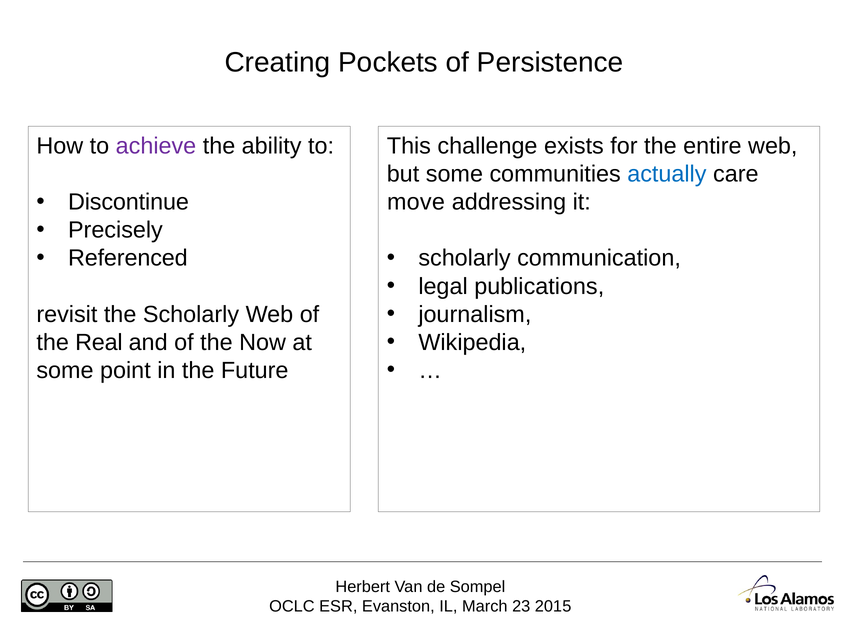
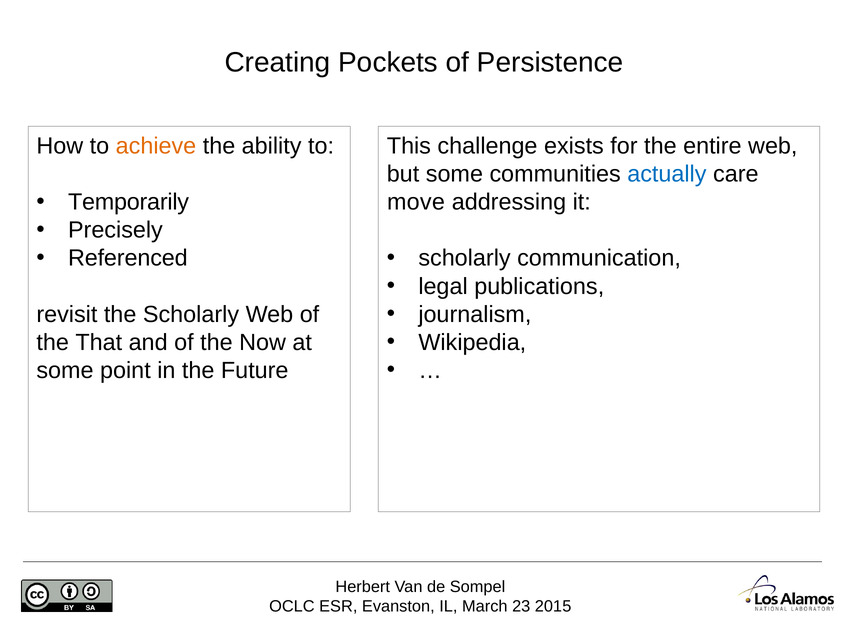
achieve colour: purple -> orange (156, 146)
Discontinue: Discontinue -> Temporarily (129, 202)
Real: Real -> That (99, 342)
